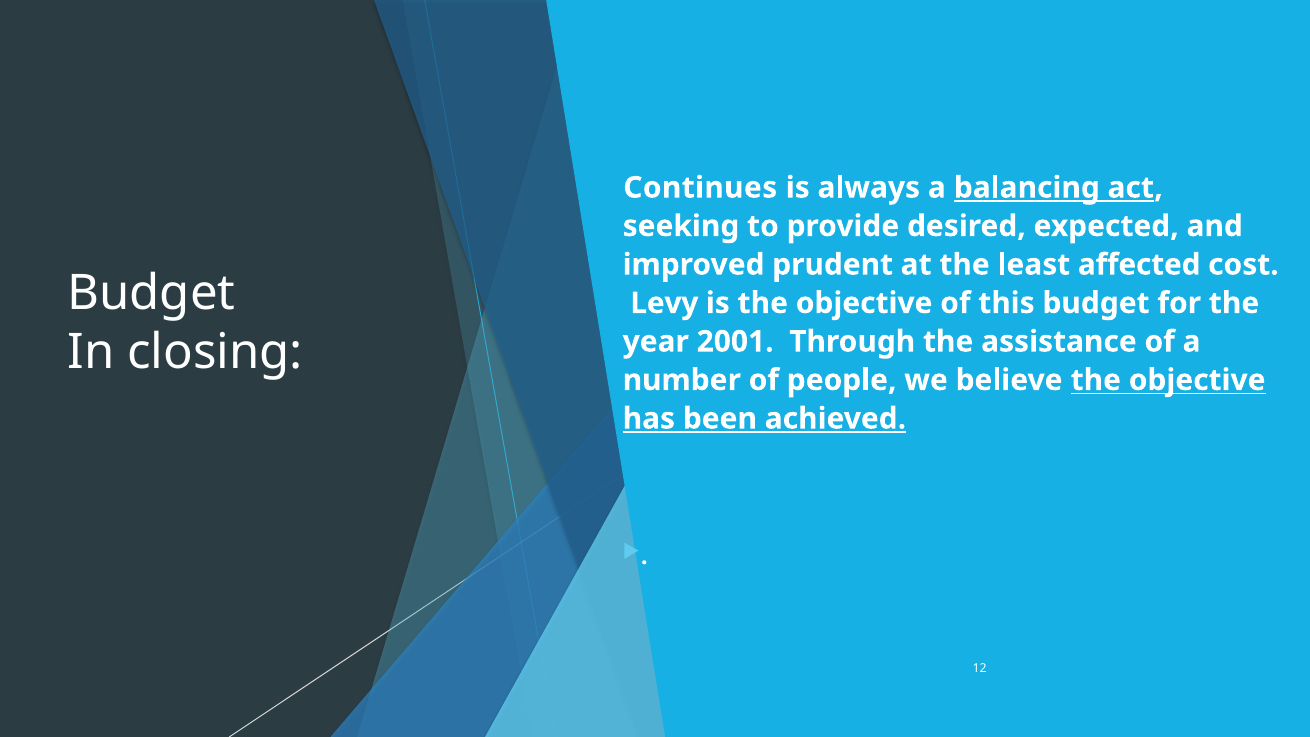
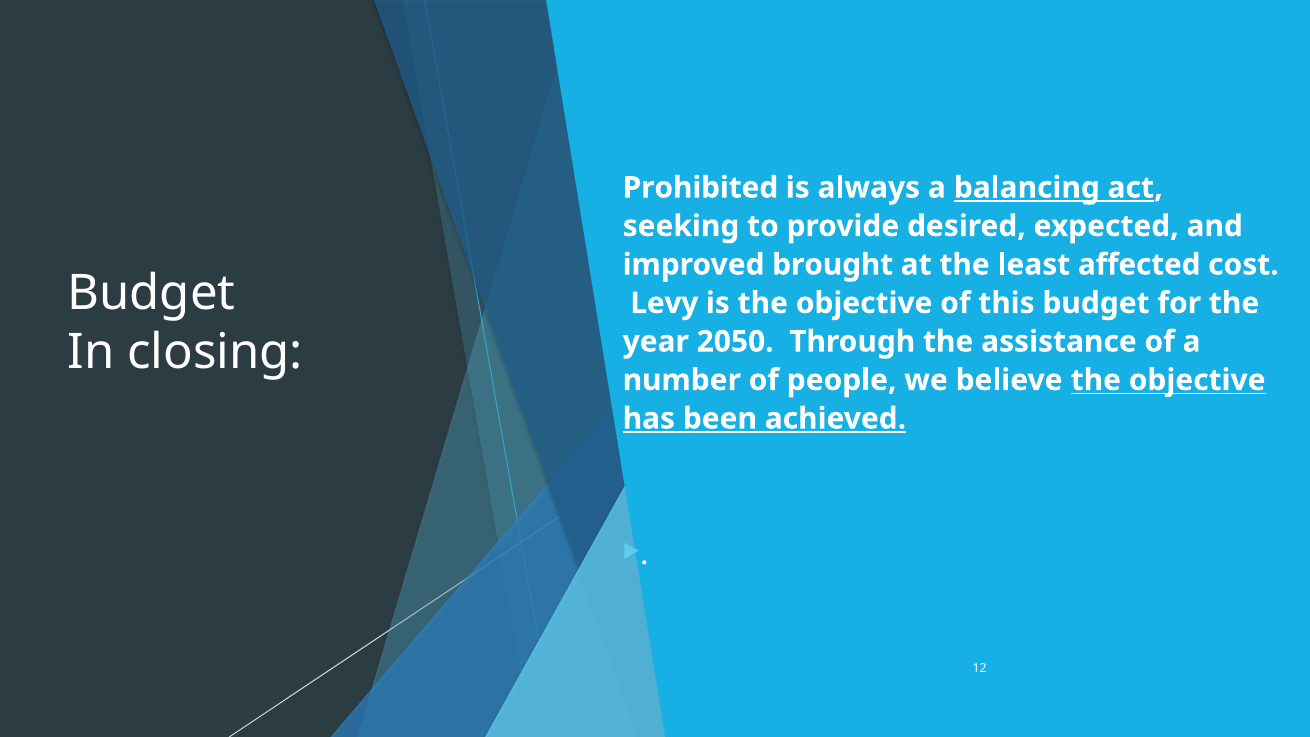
Continues: Continues -> Prohibited (700, 188)
prudent: prudent -> brought (833, 265)
2001: 2001 -> 2050 (735, 342)
